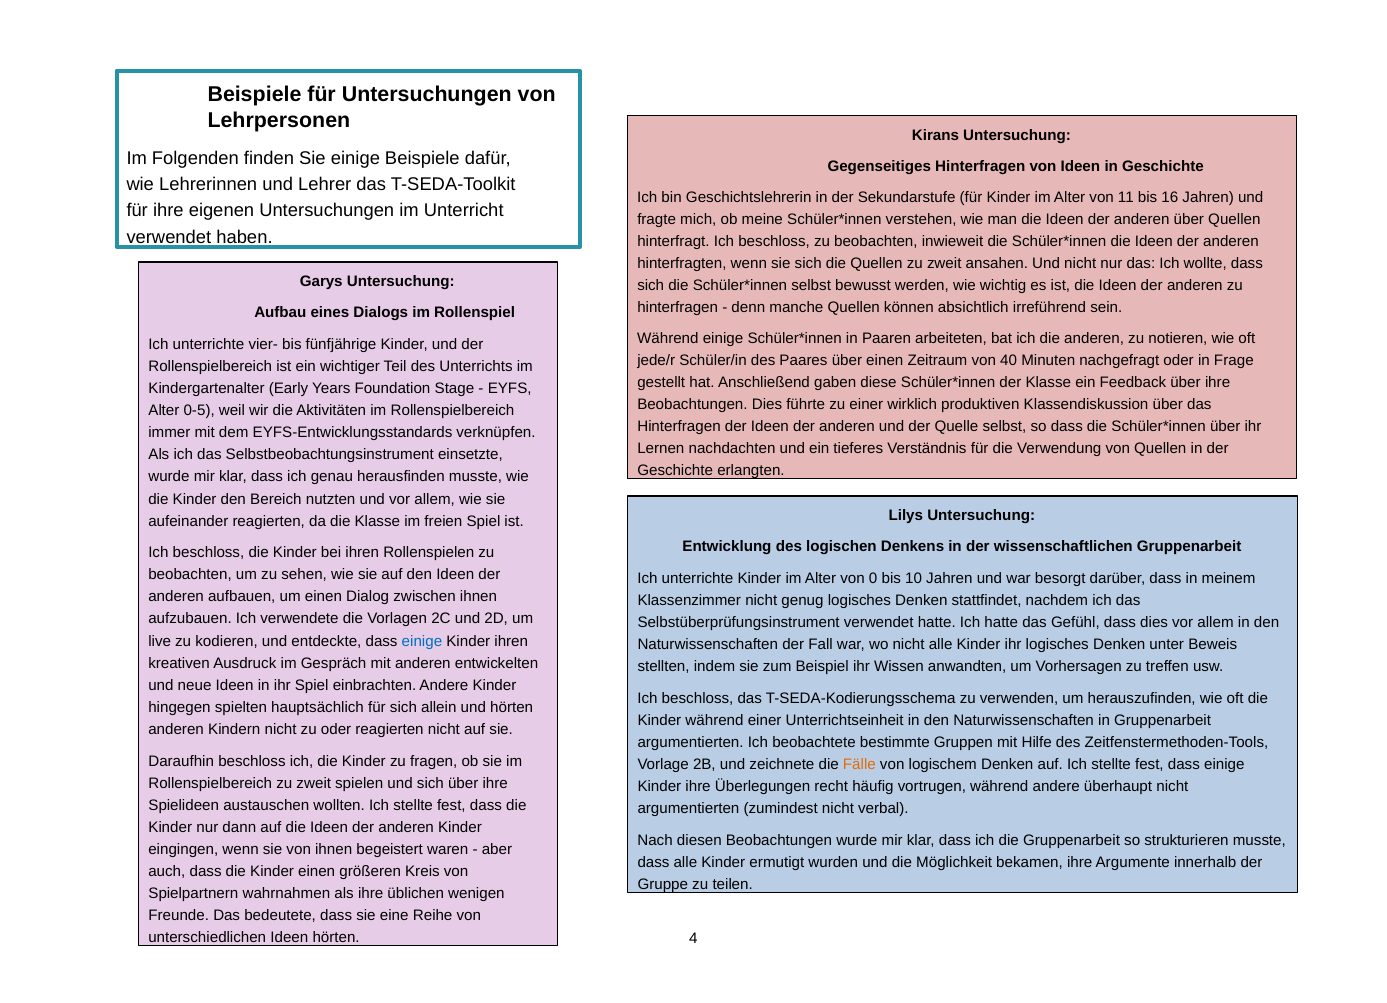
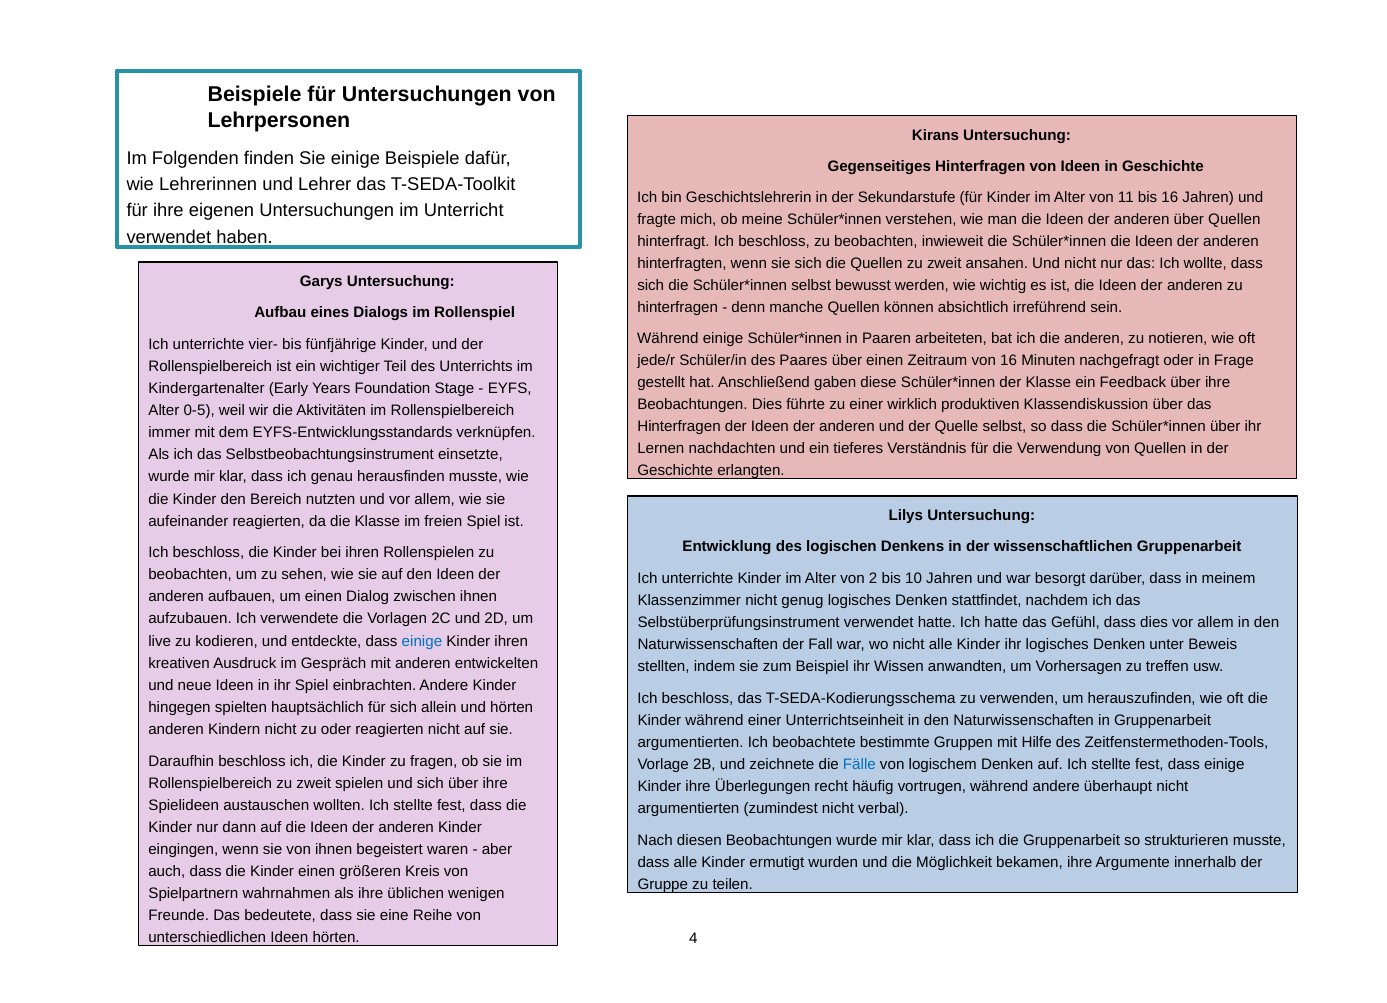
von 40: 40 -> 16 (1009, 360)
0: 0 -> 2 (873, 578)
Fälle colour: orange -> blue (859, 764)
